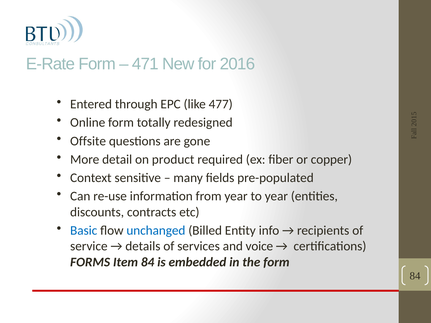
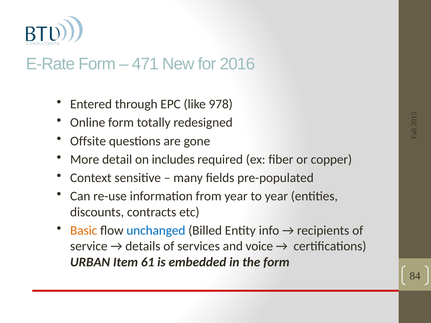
477: 477 -> 978 (221, 104)
product: product -> includes (173, 160)
Basic colour: blue -> orange (84, 231)
FORMS: FORMS -> URBAN (90, 262)
Item 84: 84 -> 61 (148, 262)
